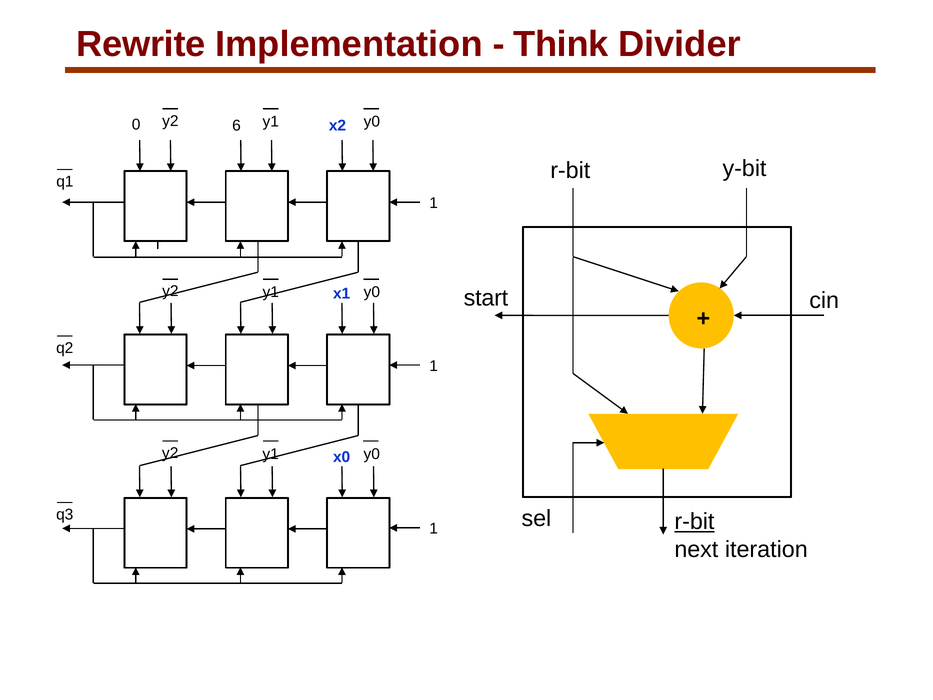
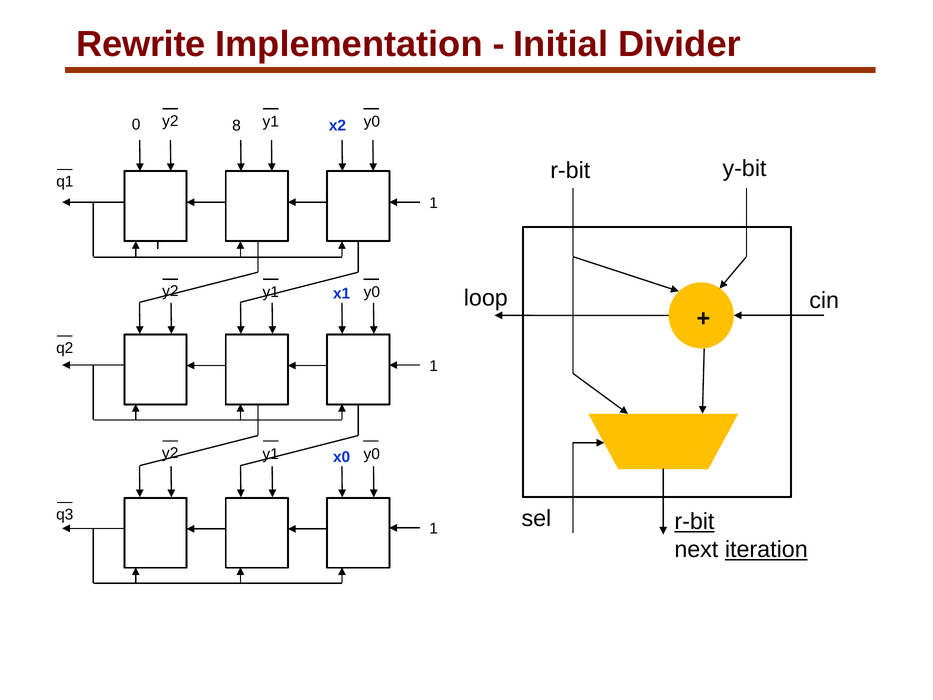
Think: Think -> Initial (561, 44)
6: 6 -> 8 (237, 125)
start: start -> loop (486, 298)
iteration underline: none -> present (766, 549)
